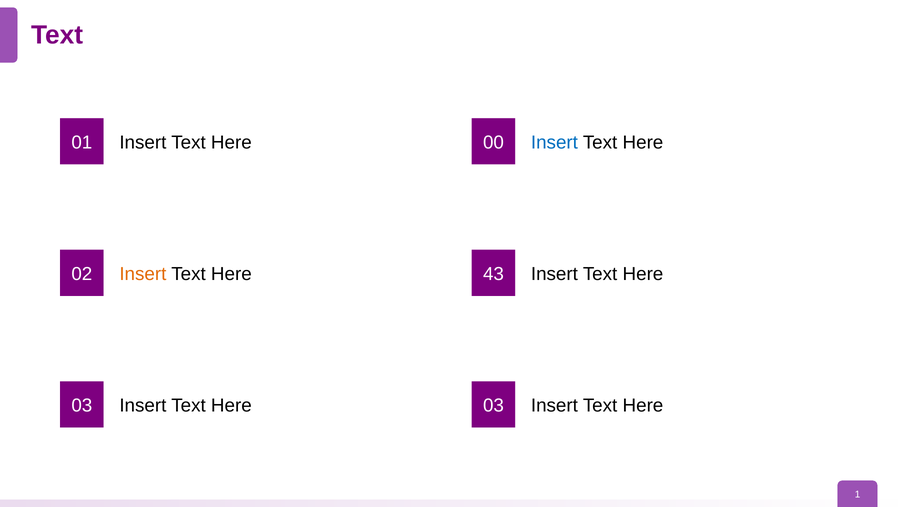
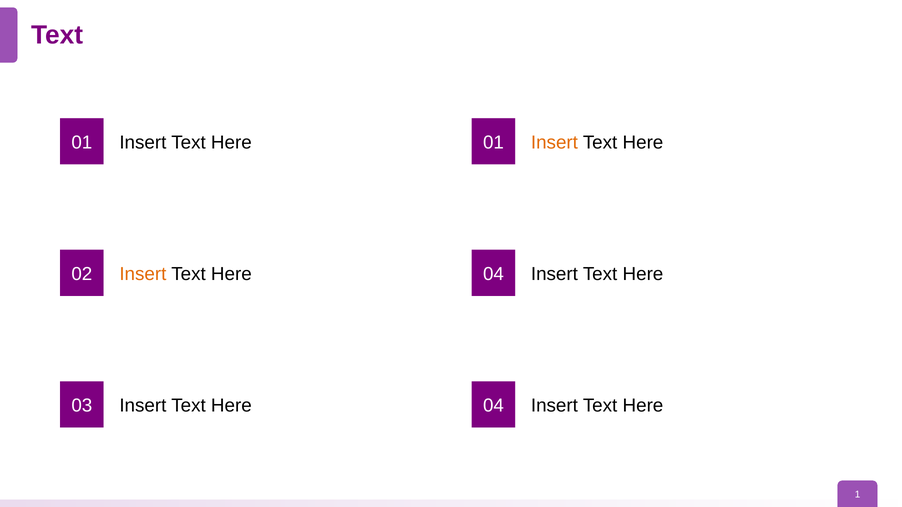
01 00: 00 -> 01 (493, 143)
Insert colour: blue -> orange (554, 143)
02 43: 43 -> 04 (493, 274)
03 03: 03 -> 04 (493, 406)
